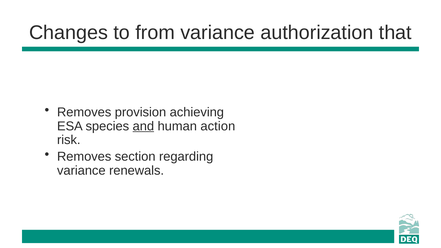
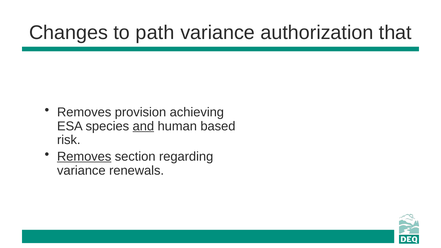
from: from -> path (155, 33)
action: action -> based (218, 126)
Removes underline: none -> present (84, 157)
